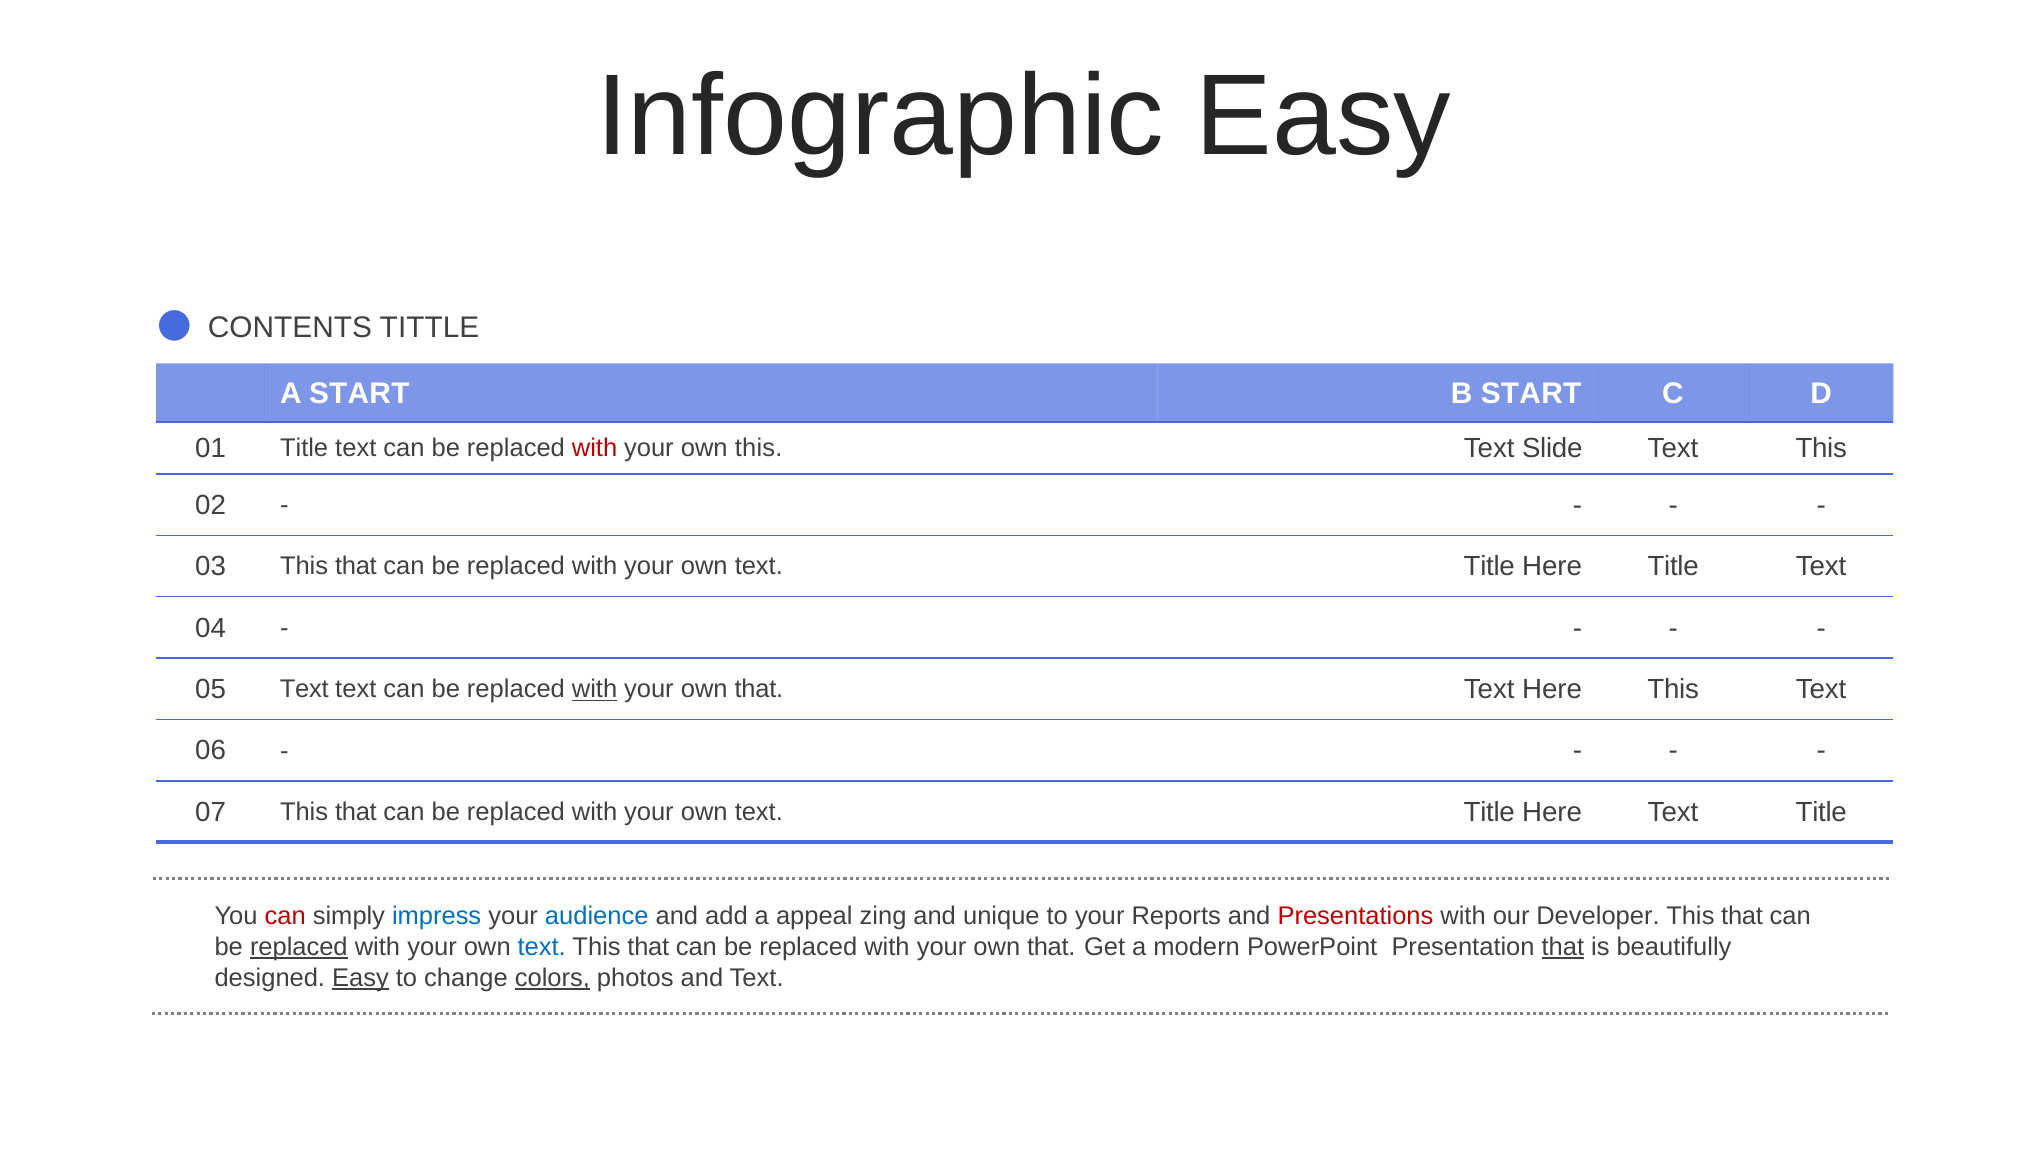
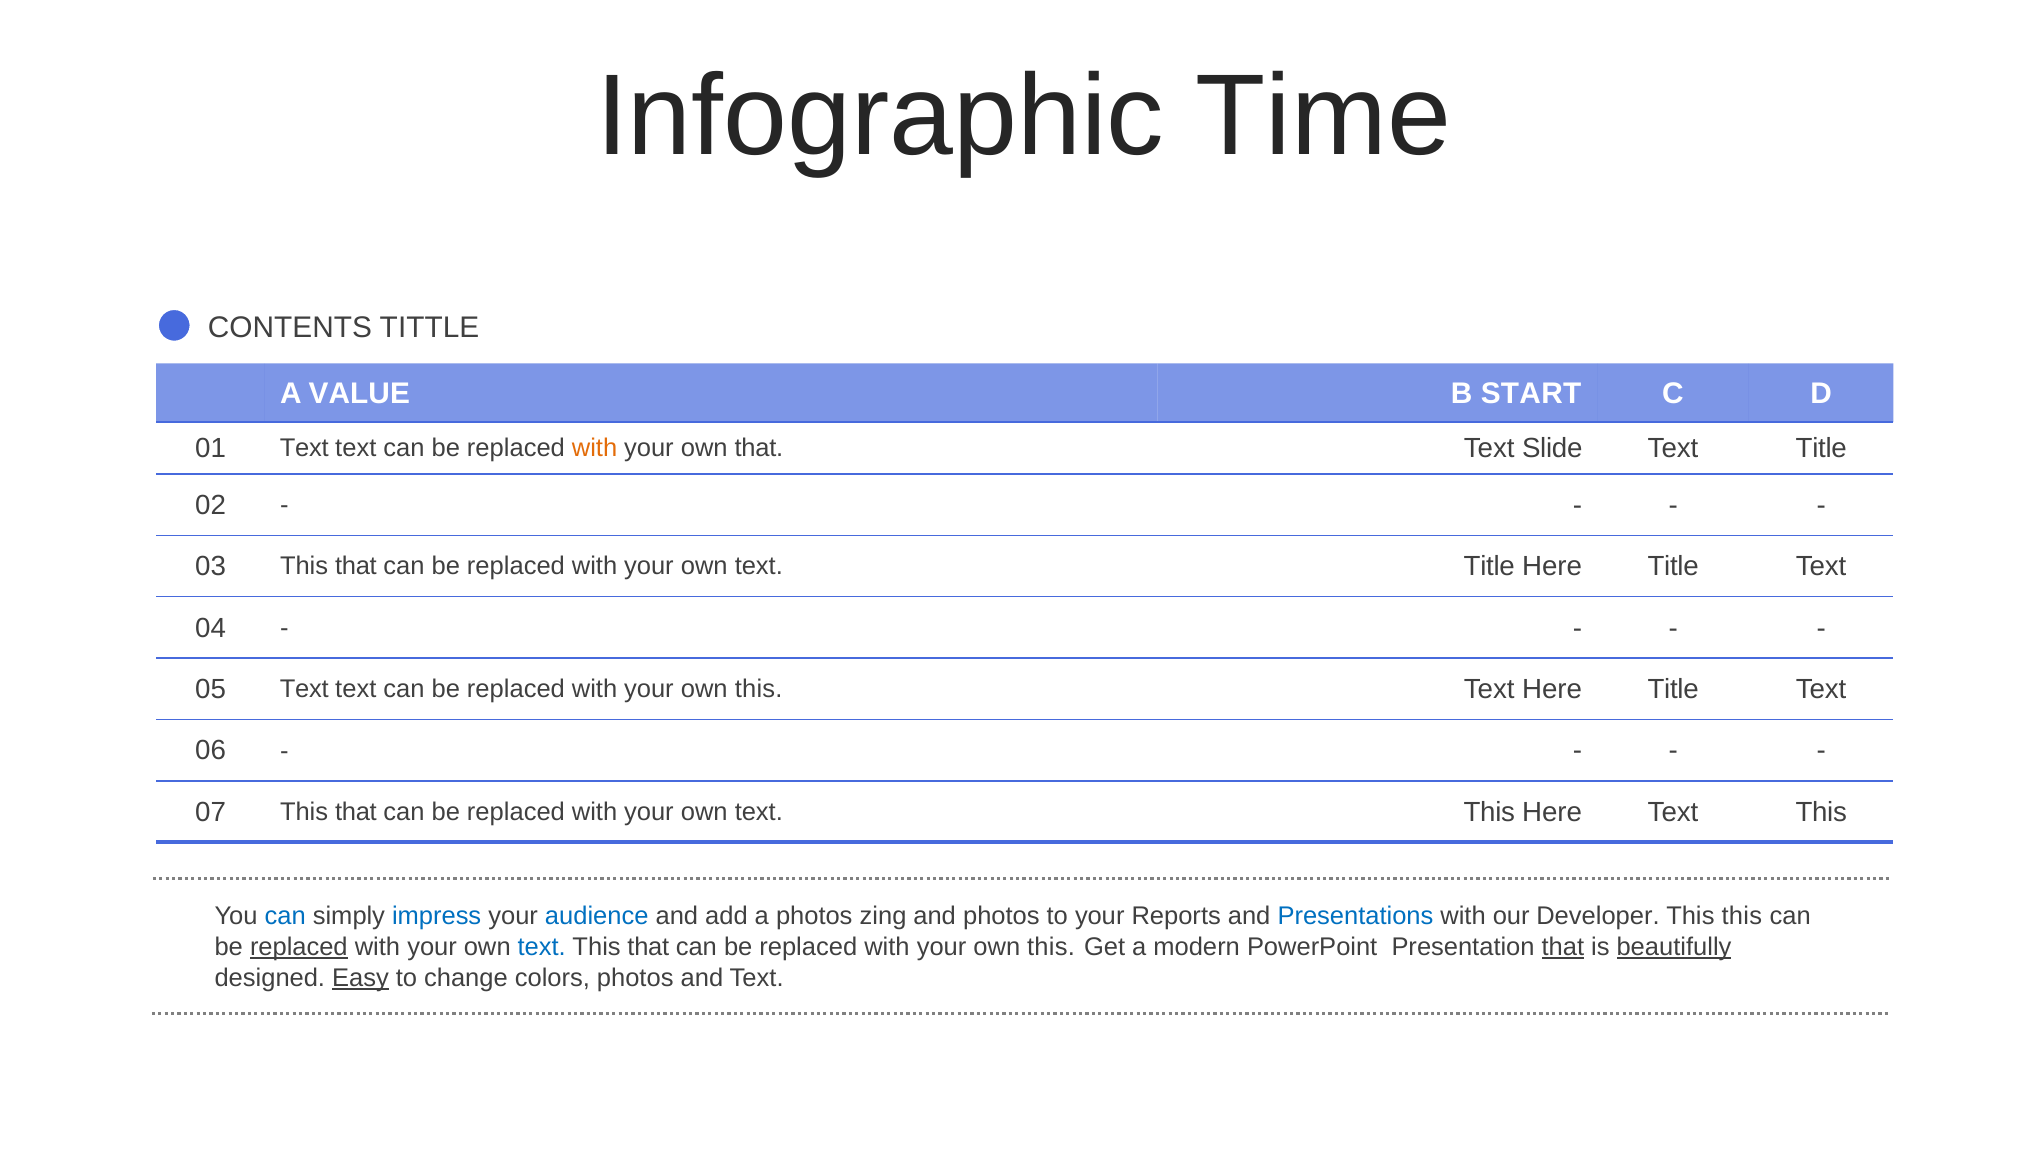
Infographic Easy: Easy -> Time (1323, 117)
A START: START -> VALUE (359, 393)
01 Title: Title -> Text (304, 449)
with colour: red -> orange (595, 449)
own this: this -> that (759, 449)
This: This -> Title (1821, 448)
with underline: present -> none (595, 689)
that: that -> this (759, 689)
Text Here This: This -> Title (1673, 689)
Title: Title -> This (1489, 812)
Here Text Title: Title -> This (1821, 812)
can colour: red -> blue (285, 917)
a appeal: appeal -> photos (814, 917)
and unique: unique -> photos (1001, 917)
Presentations colour: red -> blue (1355, 917)
that: that -> this (1742, 917)
that: that -> this (1051, 947)
beautifully underline: none -> present (1674, 947)
colors underline: present -> none (552, 978)
